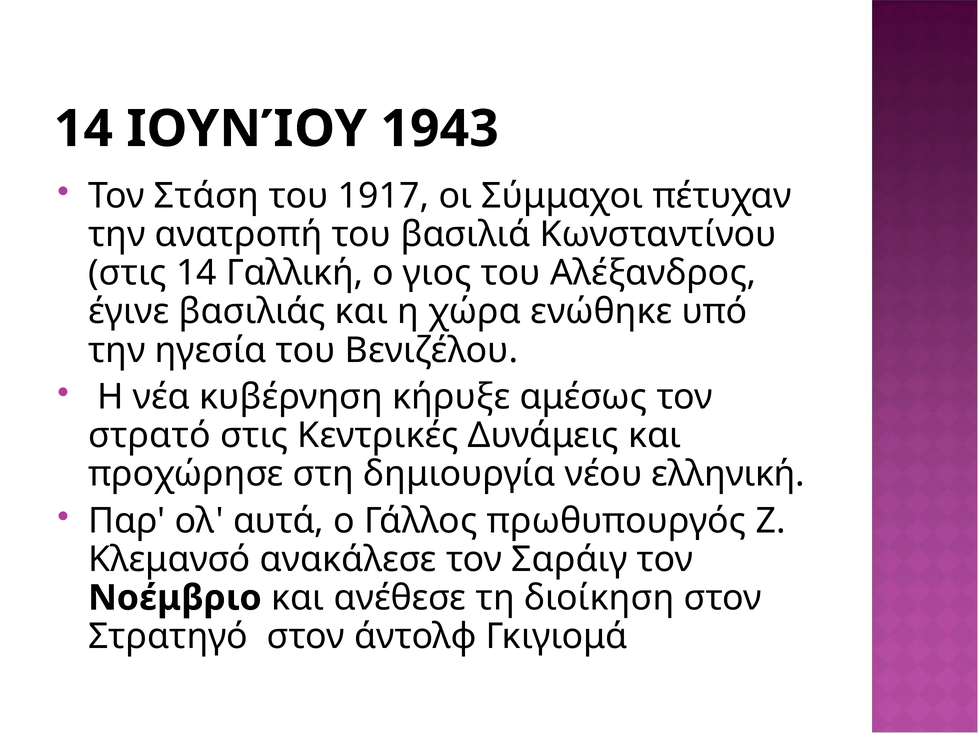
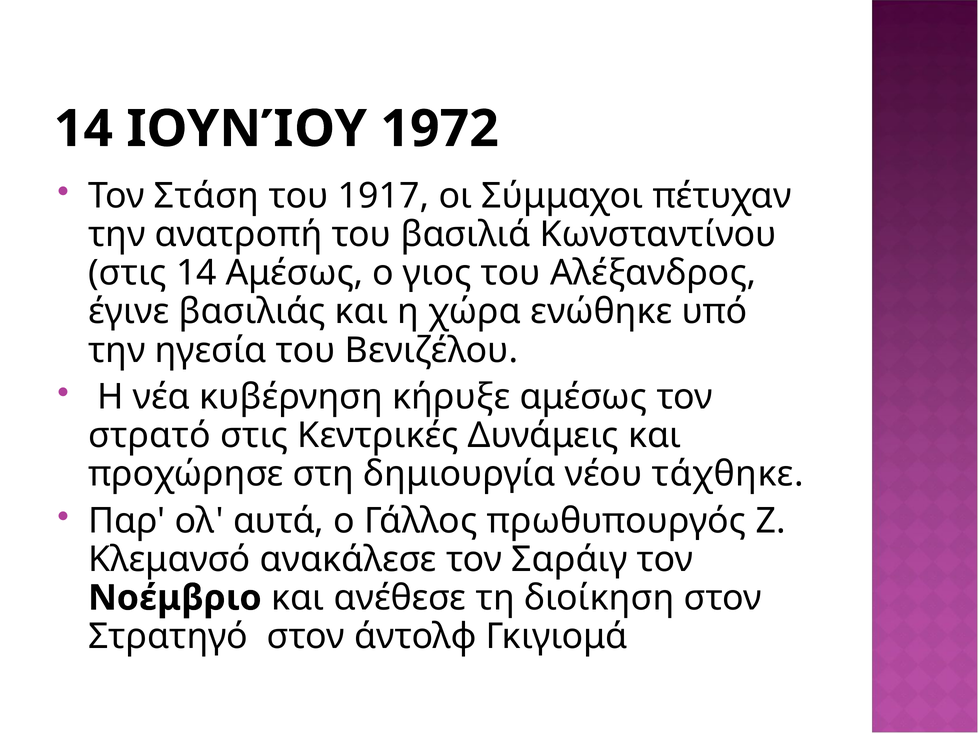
1943: 1943 -> 1972 (440, 129)
14 Γαλλική: Γαλλική -> Αμέσως (295, 273)
ελληνική: ελληνική -> τάχθηκε (728, 474)
